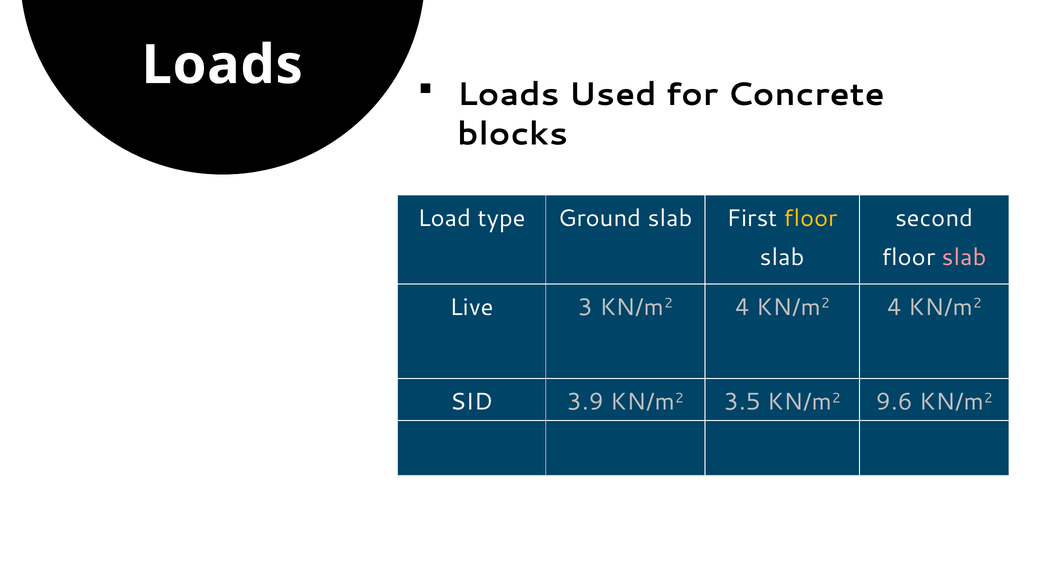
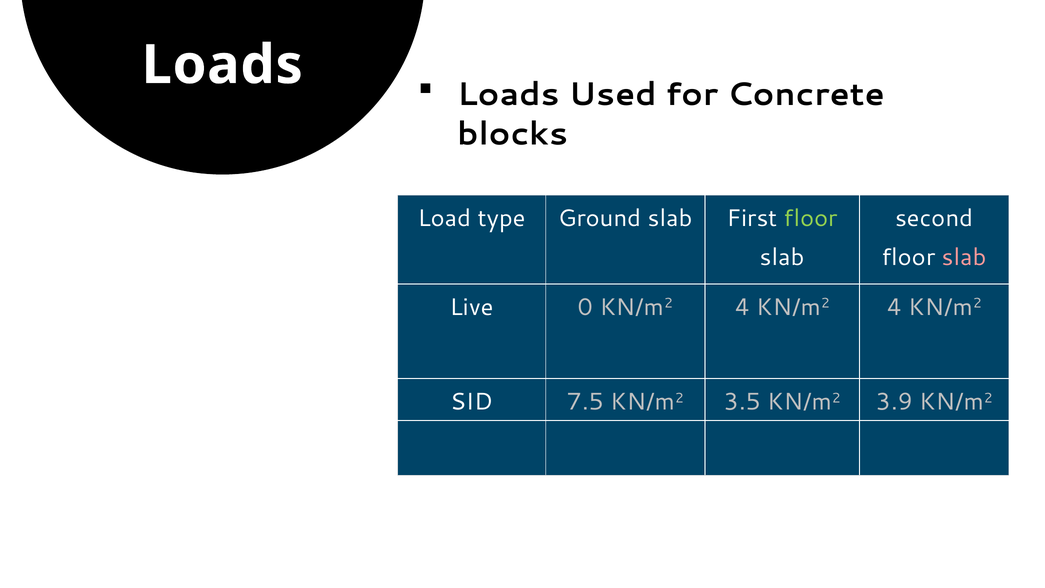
floor colour: yellow -> light green (811, 218)
3: 3 -> 0 (585, 307)
3.9: 3.9 -> 7.5 (585, 402)
9.6: 9.6 -> 3.9 (894, 402)
